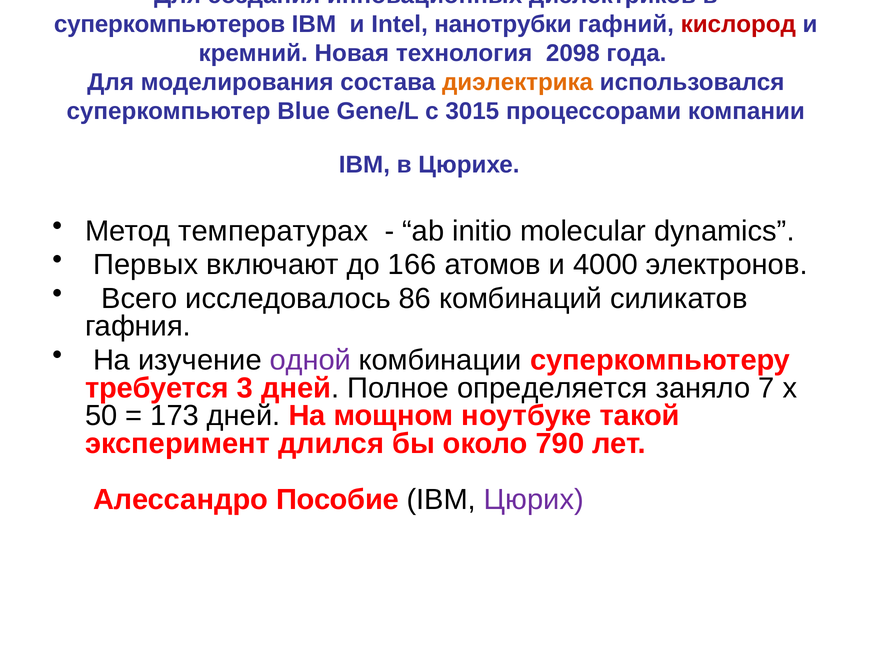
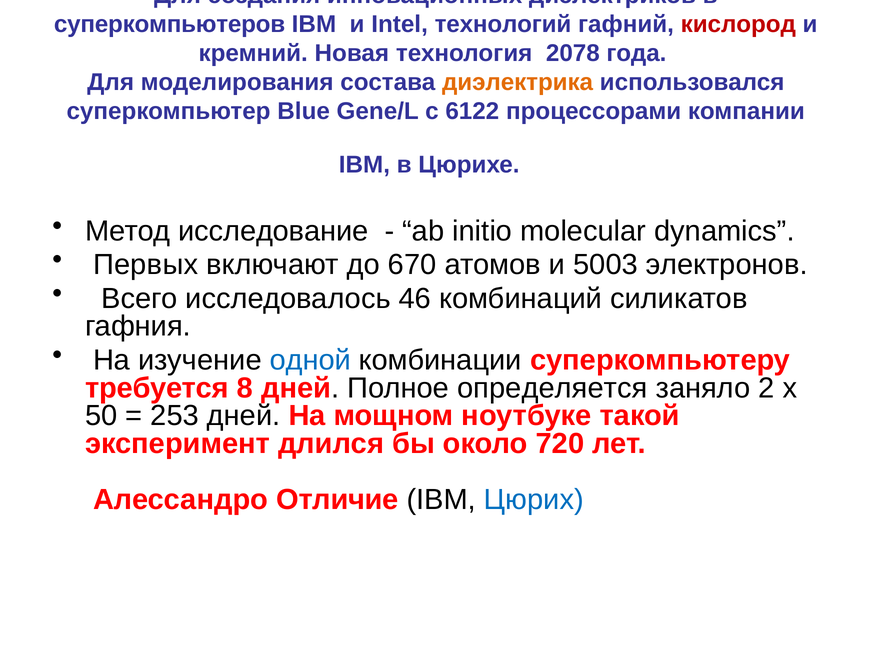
нанотрубки: нанотрубки -> технологий (503, 24)
2098: 2098 -> 2078 (573, 53)
3015: 3015 -> 6122 (472, 111)
температурах: температурах -> исследование (273, 231)
166: 166 -> 670 (412, 265)
4000: 4000 -> 5003 (606, 265)
86: 86 -> 46 (415, 298)
одной colour: purple -> blue (310, 360)
3: 3 -> 8 (245, 388)
7: 7 -> 2 (767, 388)
173: 173 -> 253 (175, 416)
790: 790 -> 720 (560, 444)
Пособие: Пособие -> Отличие (337, 500)
Цюрих colour: purple -> blue (534, 500)
